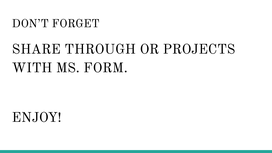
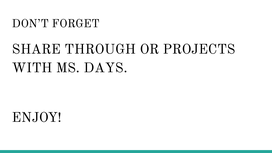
FORM: FORM -> DAYS (106, 68)
